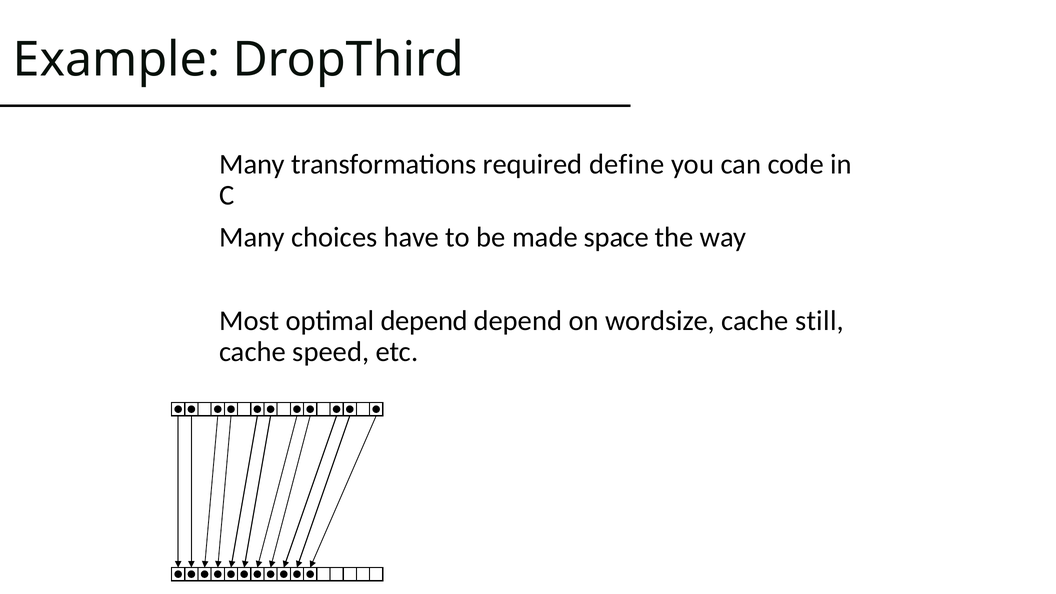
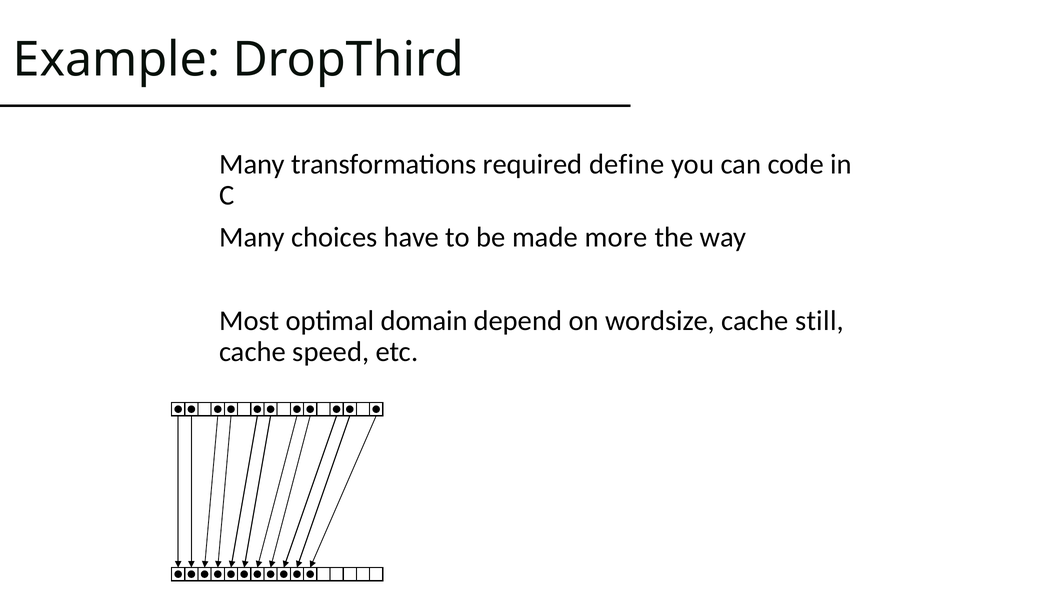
space: space -> more (616, 237)
optimal depend: depend -> domain (424, 321)
